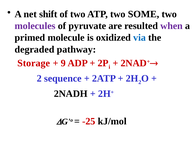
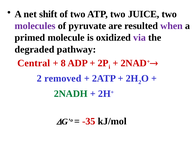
SOME: SOME -> JUICE (144, 14)
via colour: blue -> purple (140, 38)
Storage: Storage -> Central (34, 63)
9: 9 -> 8 (63, 63)
sequence: sequence -> removed (63, 78)
2NADH colour: black -> green (71, 94)
-25: -25 -> -35 (89, 121)
